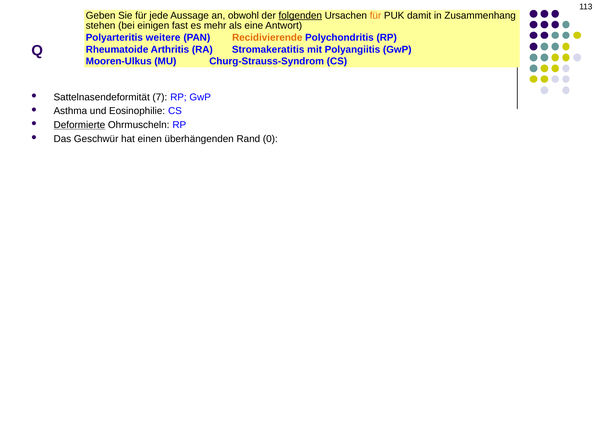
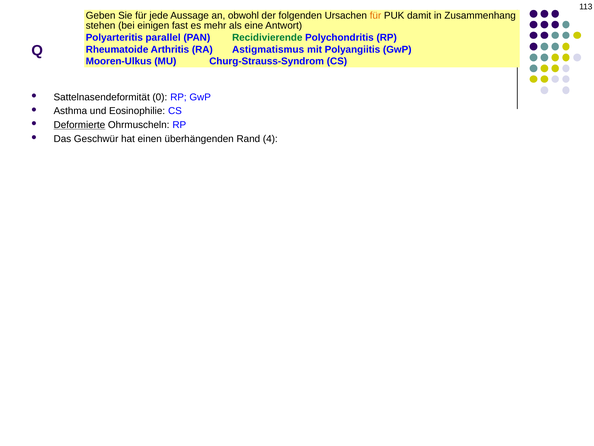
folgenden underline: present -> none (300, 15)
weitere: weitere -> parallel (163, 38)
Recidivierende colour: orange -> green (267, 38)
Stromakeratitis: Stromakeratitis -> Astigmatismus (268, 49)
7: 7 -> 0 (160, 97)
0: 0 -> 4 (270, 139)
